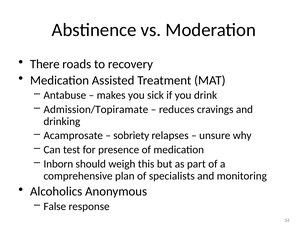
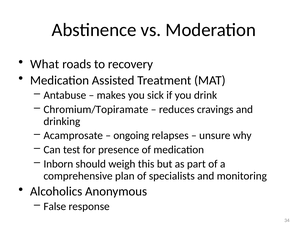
There: There -> What (45, 64)
Admission/Topiramate: Admission/Topiramate -> Chromium/Topiramate (96, 109)
sobriety: sobriety -> ongoing (131, 136)
